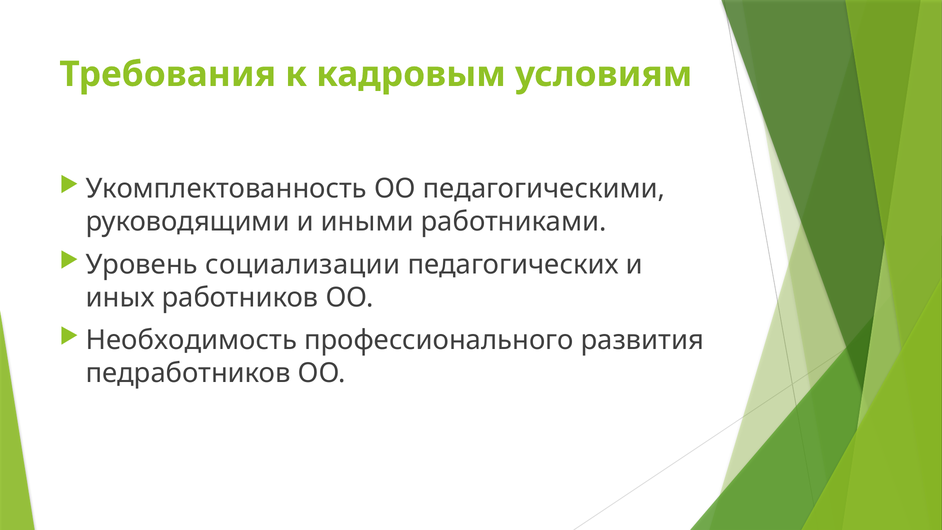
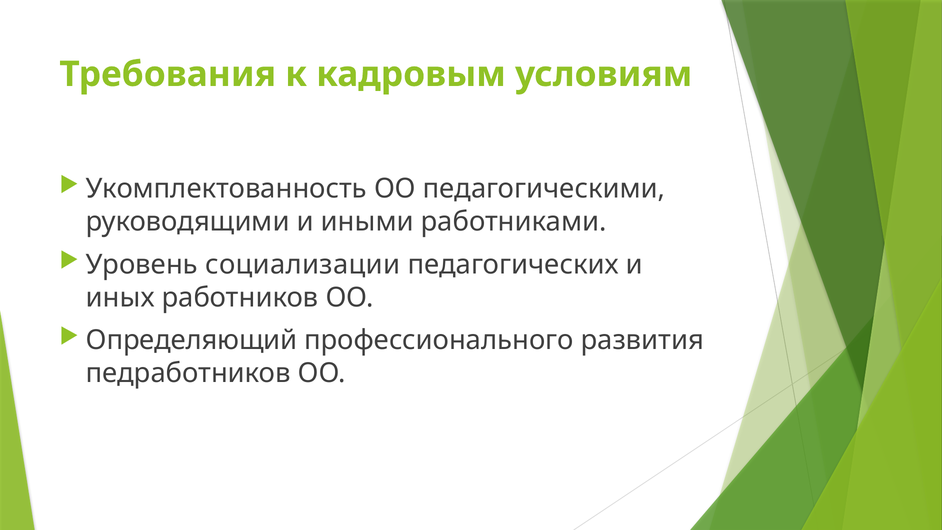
Необходимость: Необходимость -> Определяющий (192, 340)
